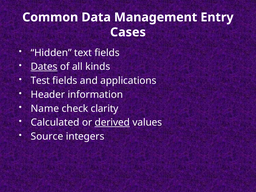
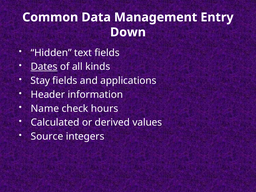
Cases: Cases -> Down (128, 32)
Test: Test -> Stay (40, 81)
clarity: clarity -> hours (105, 109)
derived underline: present -> none (112, 122)
